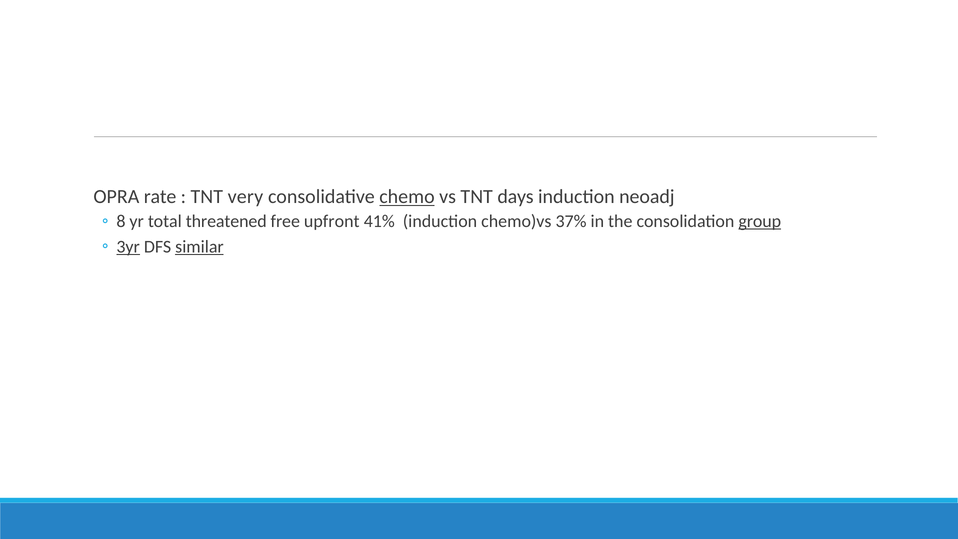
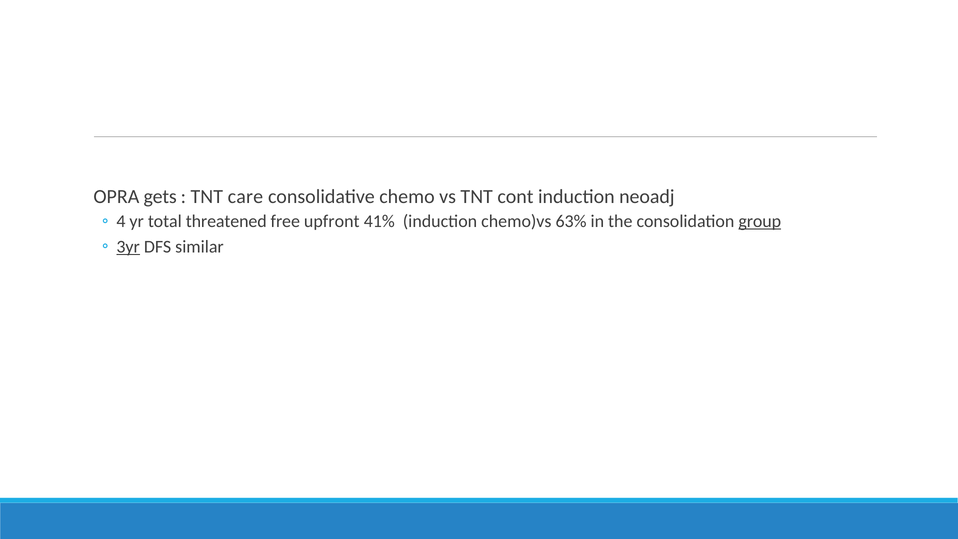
rate: rate -> gets (160, 197)
very: very -> care (245, 197)
chemo underline: present -> none (407, 197)
days: days -> cont (515, 197)
8: 8 -> 4 (121, 221)
37%: 37% -> 63% (571, 221)
similar underline: present -> none (199, 247)
